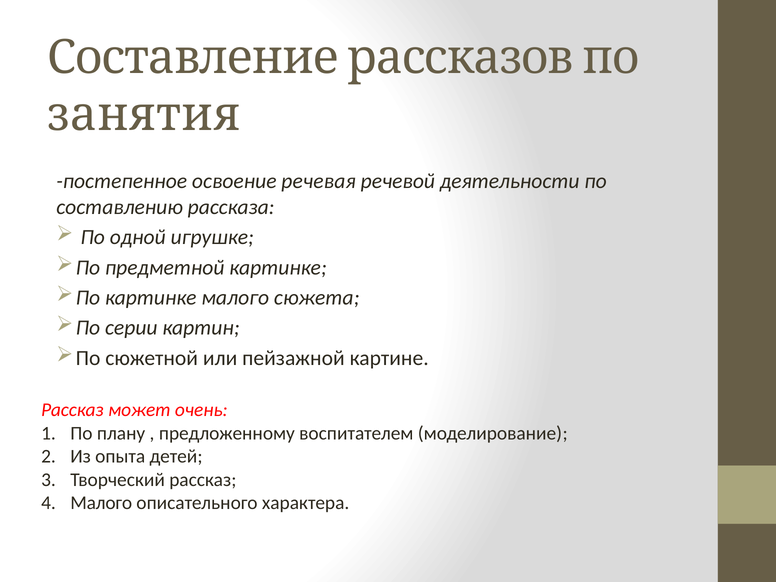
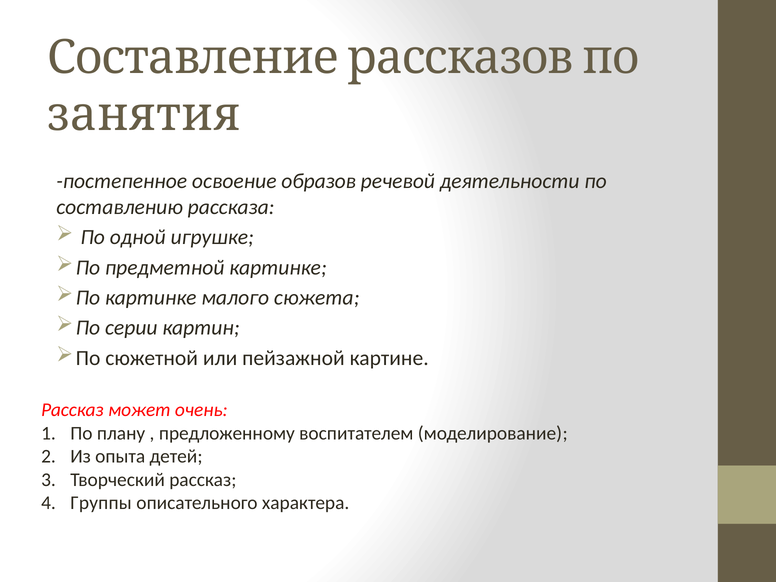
речевая: речевая -> образов (319, 181)
Малого: Малого -> Группы (101, 503)
